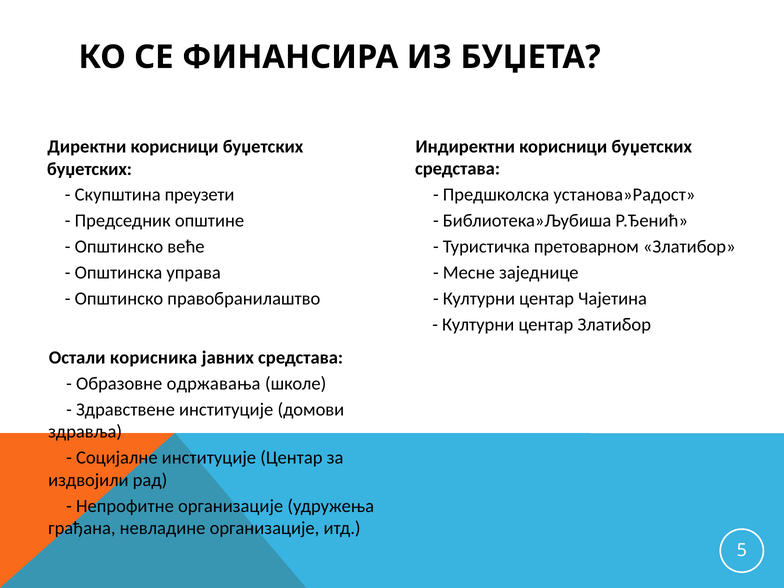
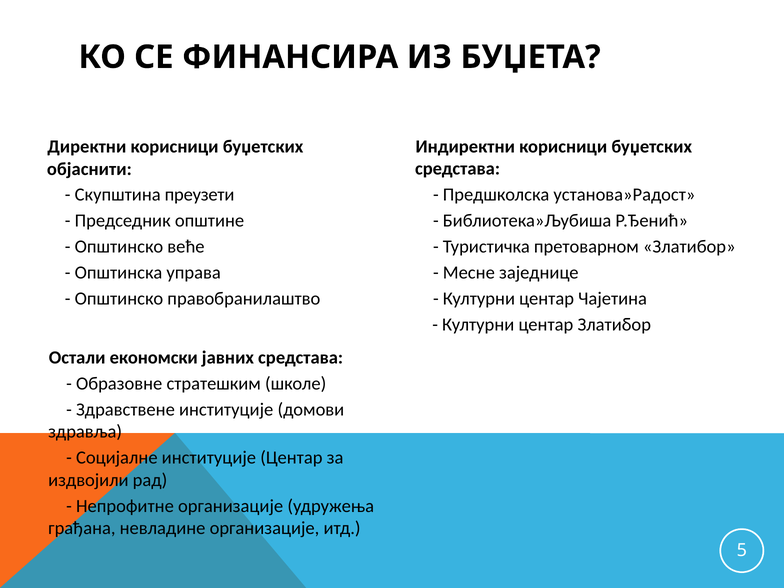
буџетских: буџетских -> објаснити (89, 169)
корисника: корисника -> економски (154, 358)
одржавања: одржавања -> стратешким (214, 384)
